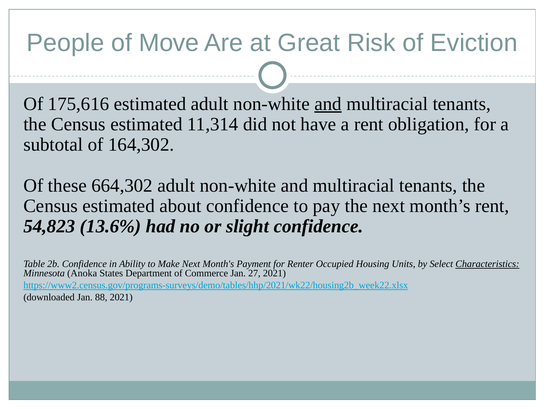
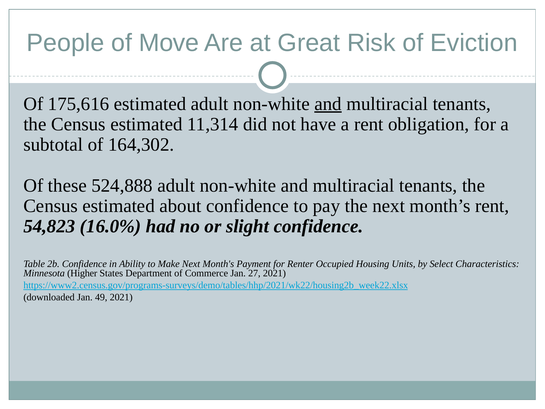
664,302: 664,302 -> 524,888 (122, 185)
13.6%: 13.6% -> 16.0% (111, 226)
Characteristics underline: present -> none (487, 264)
Anoka: Anoka -> Higher (82, 273)
88: 88 -> 49 (101, 297)
